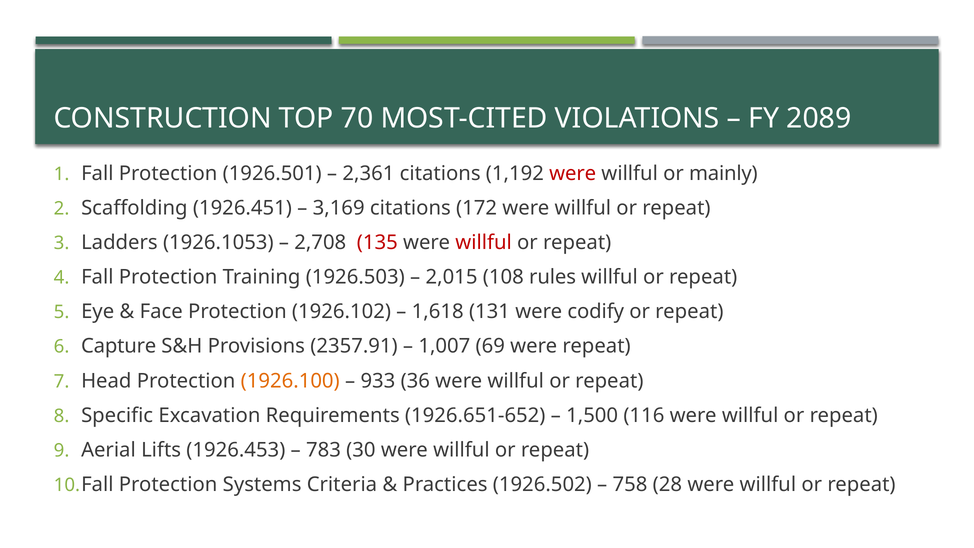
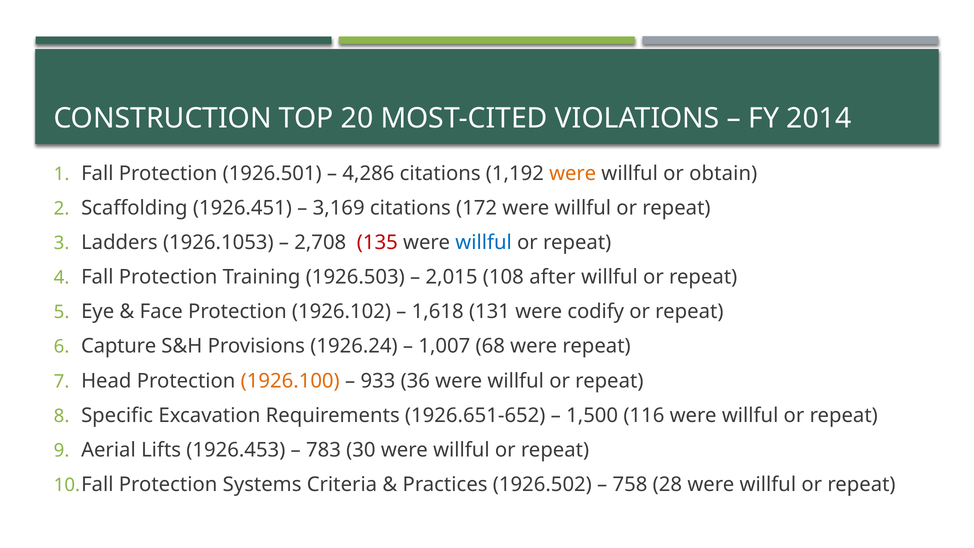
70: 70 -> 20 (357, 118)
2089: 2089 -> 2014 (819, 118)
2,361: 2,361 -> 4,286 (368, 174)
were colour: red -> orange (573, 174)
mainly: mainly -> obtain (723, 174)
willful colour: red -> blue (484, 243)
rules: rules -> after (552, 277)
2357.91: 2357.91 -> 1926.24 (354, 346)
69: 69 -> 68 (490, 346)
